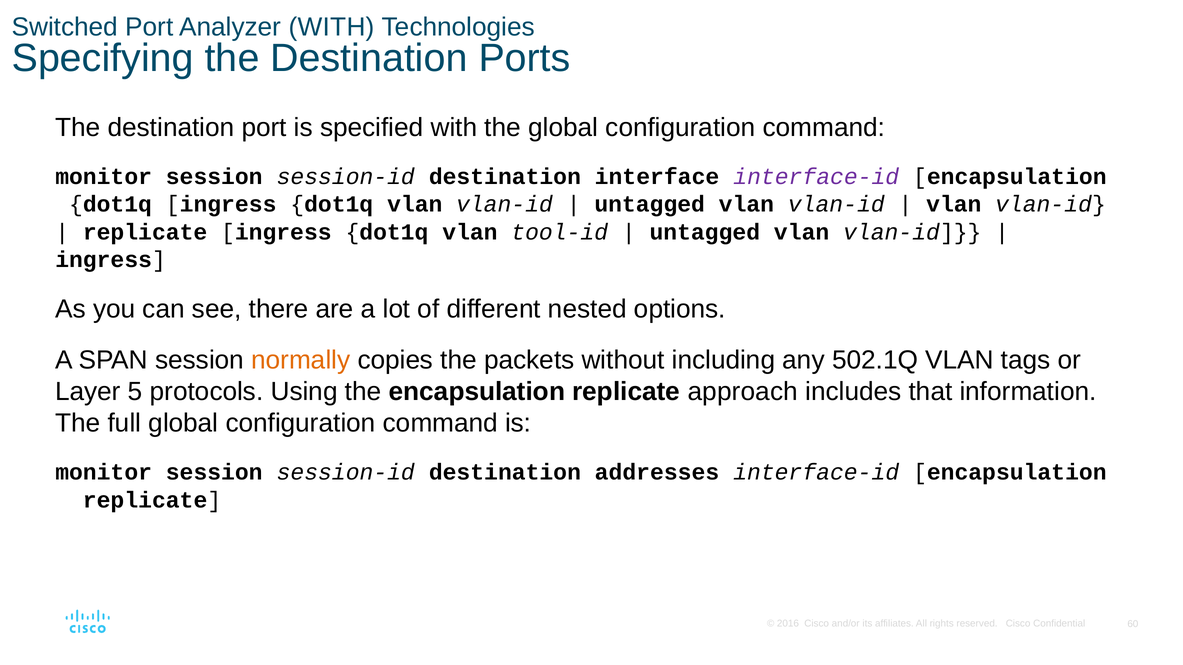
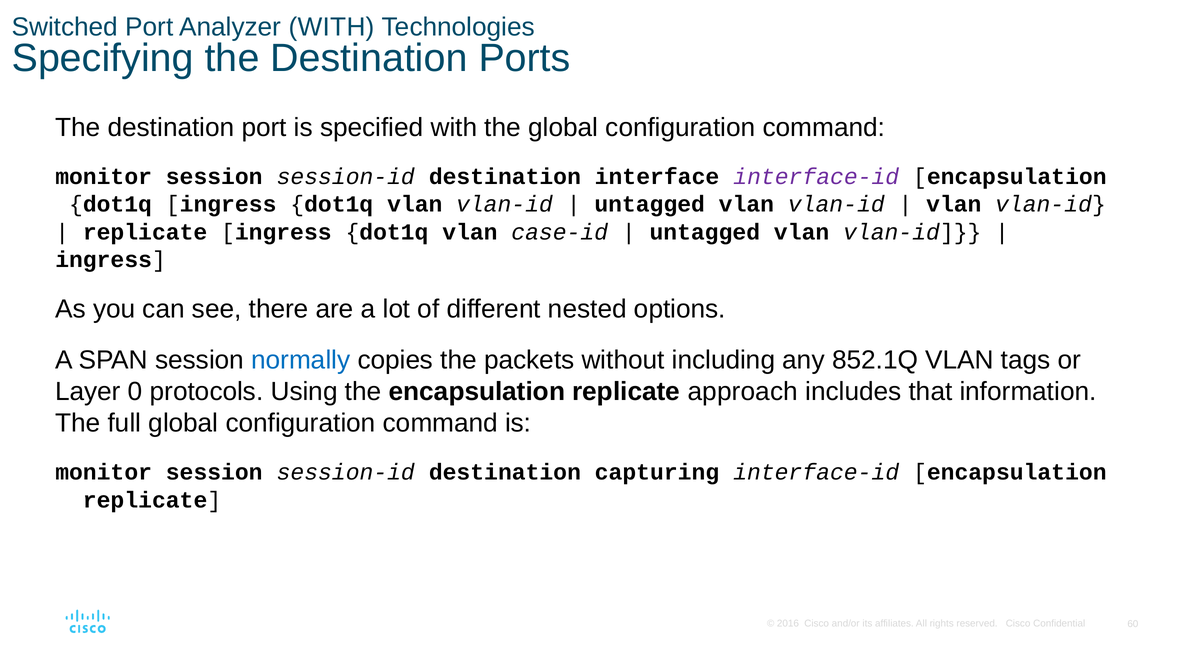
tool-id: tool-id -> case-id (560, 232)
normally colour: orange -> blue (301, 361)
502.1Q: 502.1Q -> 852.1Q (875, 361)
5: 5 -> 0 (135, 392)
addresses: addresses -> capturing (657, 473)
